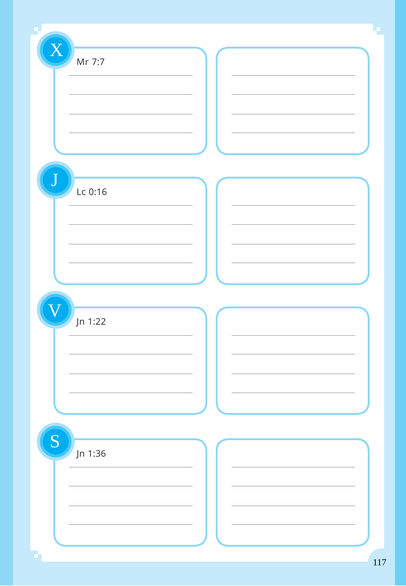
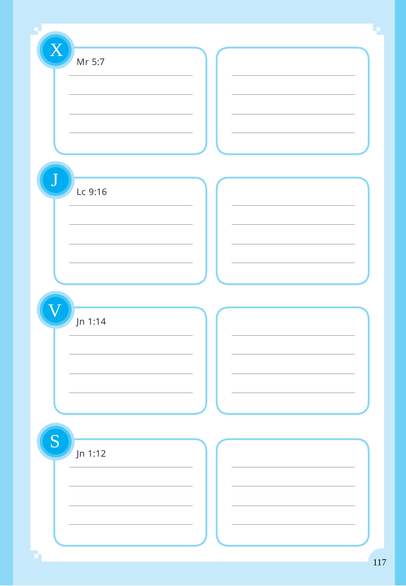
7:7: 7:7 -> 5:7 (98, 62)
0:16: 0:16 -> 9:16 (98, 192)
1:22: 1:22 -> 1:14 (97, 322)
1:36: 1:36 -> 1:12 (97, 454)
